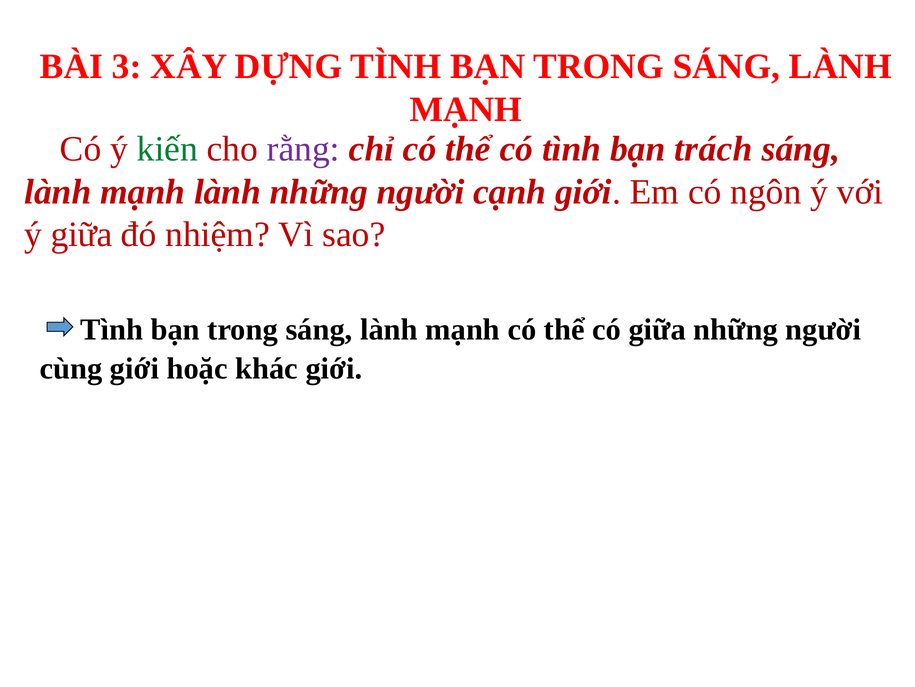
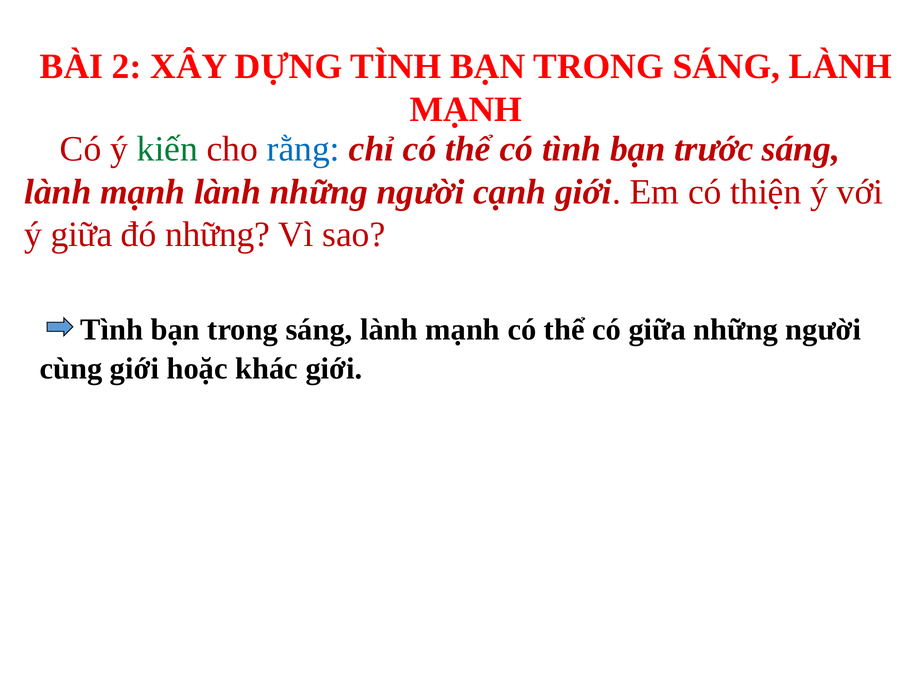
3: 3 -> 2 (127, 66)
rằng colour: purple -> blue (303, 149)
trách: trách -> trước (714, 149)
ngôn: ngôn -> thiện (766, 192)
đó nhiệm: nhiệm -> những (218, 234)
